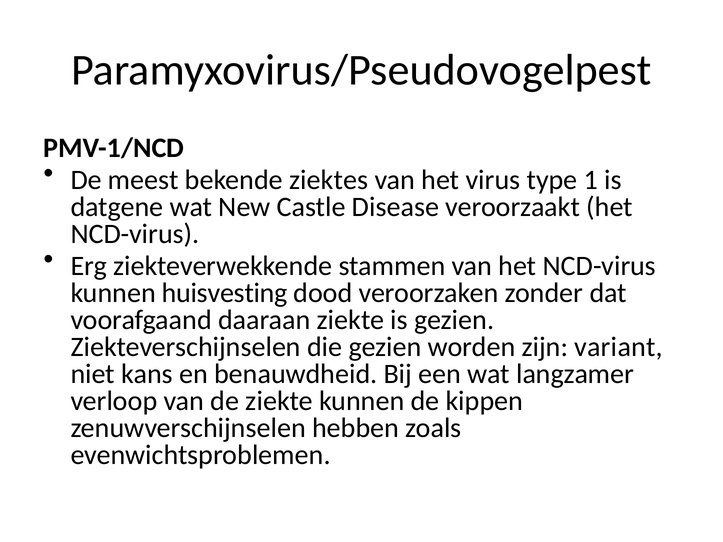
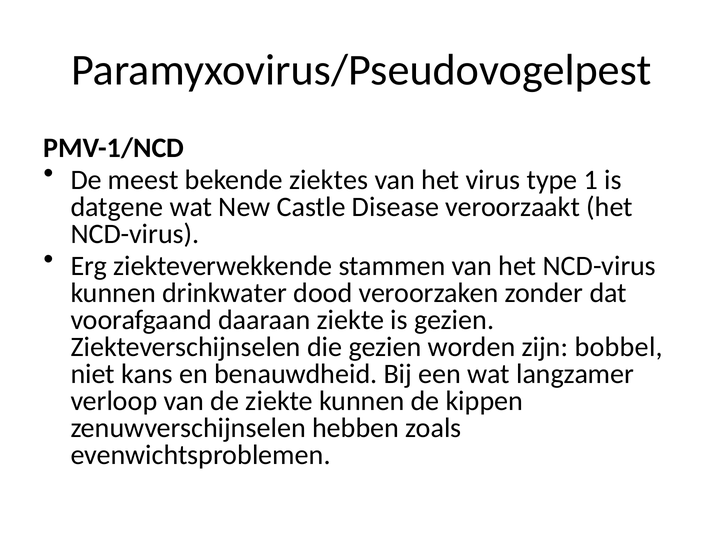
huisvesting: huisvesting -> drinkwater (225, 293)
variant: variant -> bobbel (619, 347)
